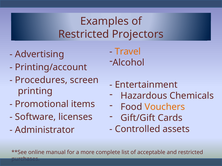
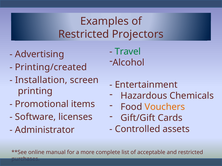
Travel colour: orange -> green (128, 52)
Printing/account: Printing/account -> Printing/created (51, 67)
Procedures: Procedures -> Installation (41, 80)
